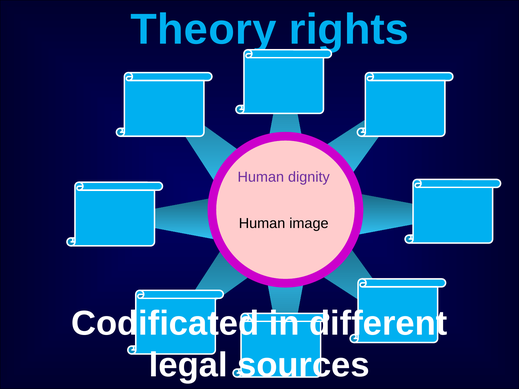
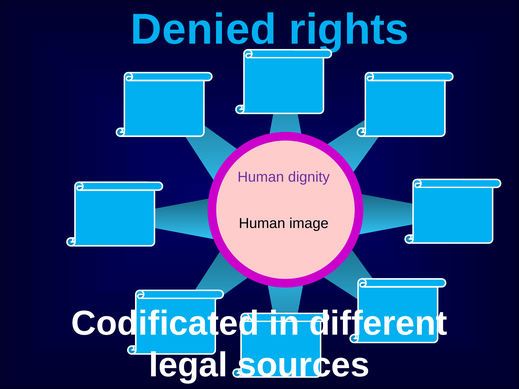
Theory: Theory -> Denied (203, 29)
